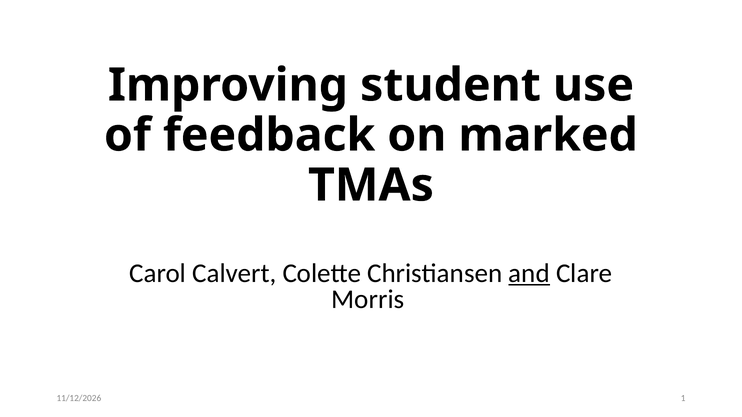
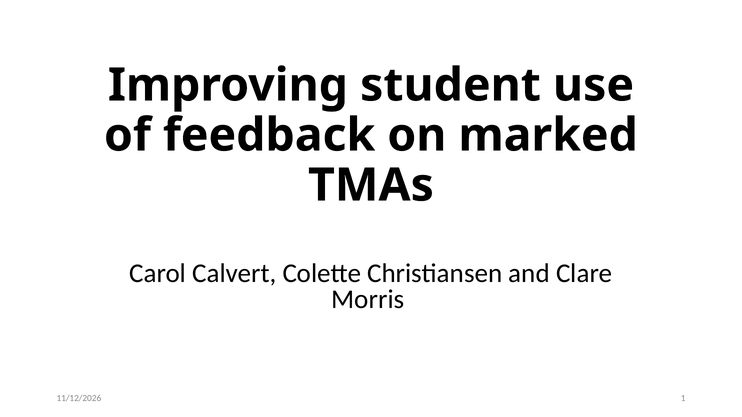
and underline: present -> none (529, 274)
